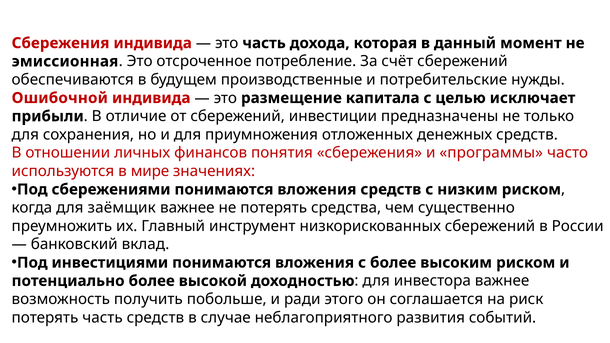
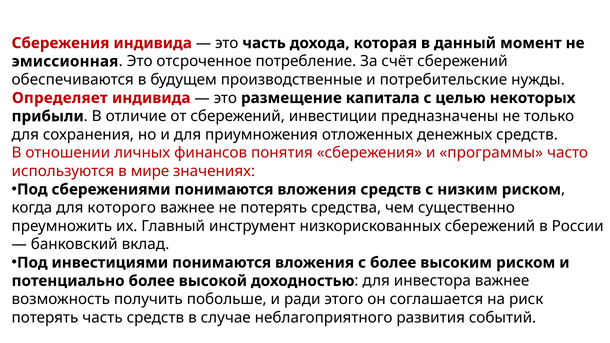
Ошибочной: Ошибочной -> Определяет (60, 98)
исключает: исключает -> некоторых (533, 98)
заёмщик: заёмщик -> которого (122, 208)
